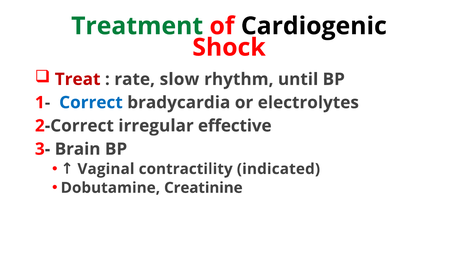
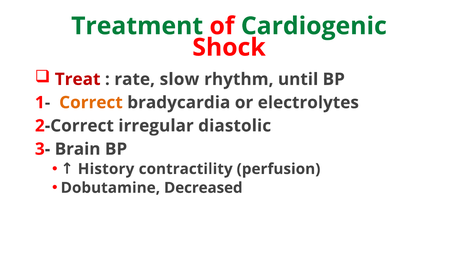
Cardiogenic colour: black -> green (314, 26)
Correct colour: blue -> orange (91, 103)
effective: effective -> diastolic (235, 126)
Vaginal: Vaginal -> History (106, 169)
indicated: indicated -> perfusion (279, 169)
Creatinine: Creatinine -> Decreased (203, 188)
